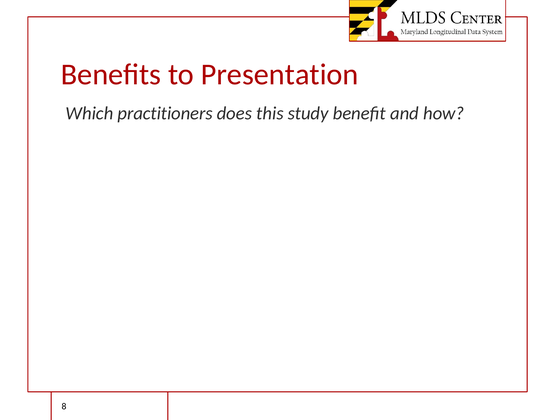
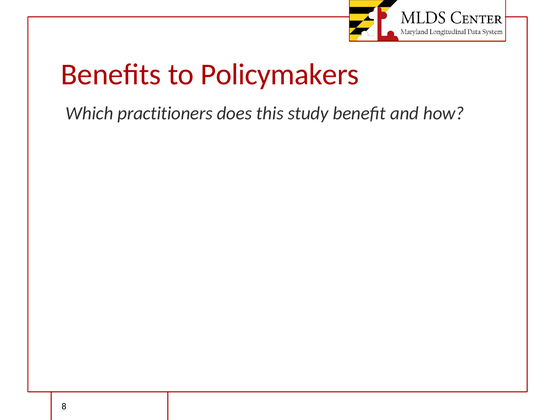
Presentation: Presentation -> Policymakers (280, 74)
